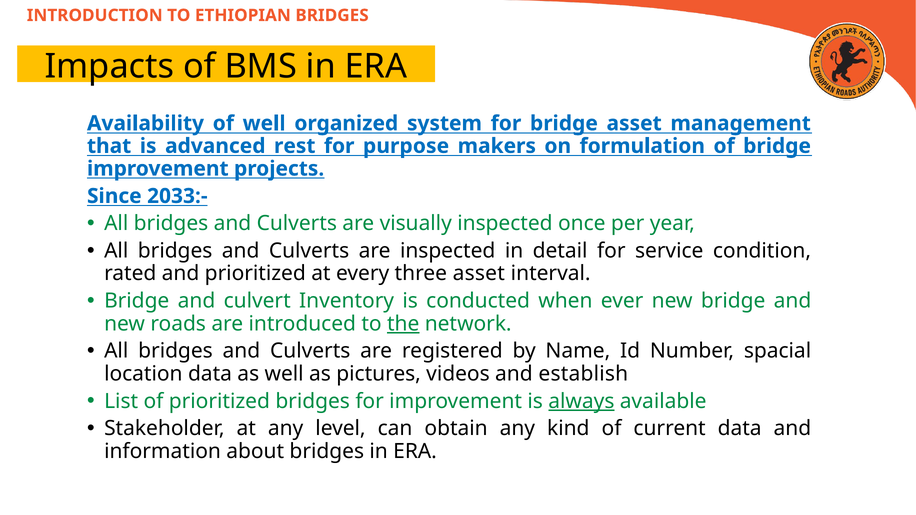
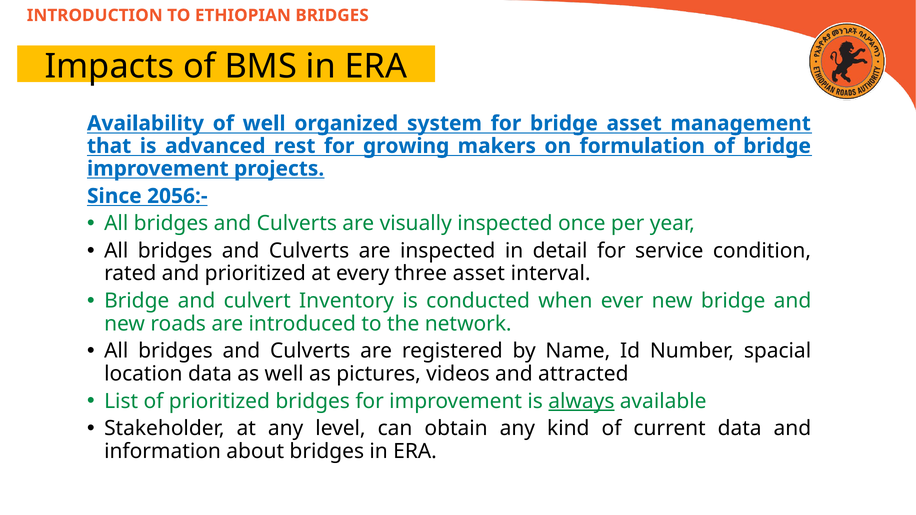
purpose: purpose -> growing (406, 146)
2033:-: 2033:- -> 2056:- (177, 196)
the underline: present -> none (403, 324)
establish: establish -> attracted (583, 374)
